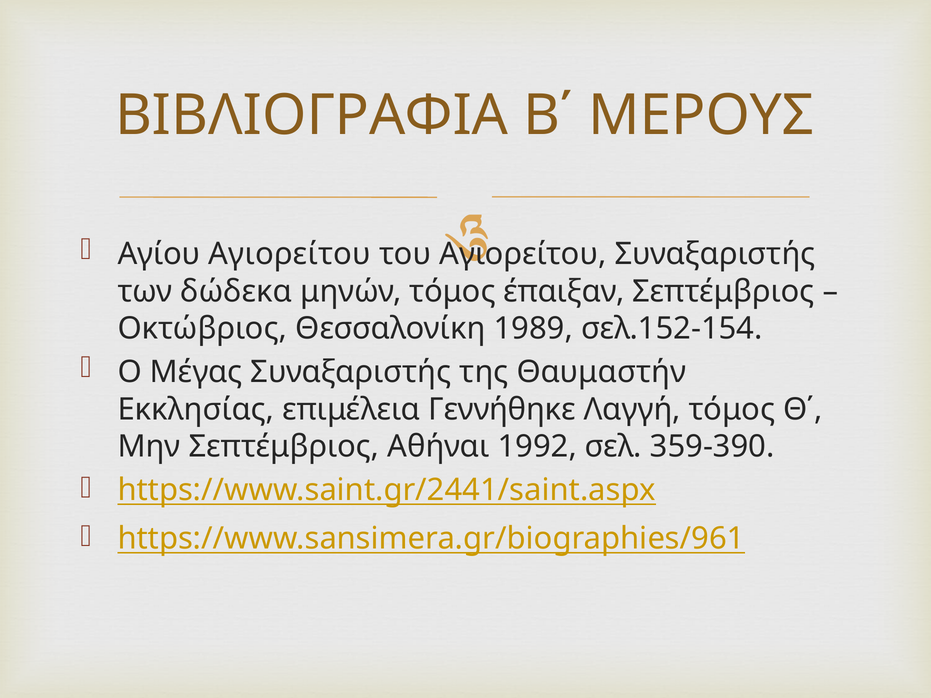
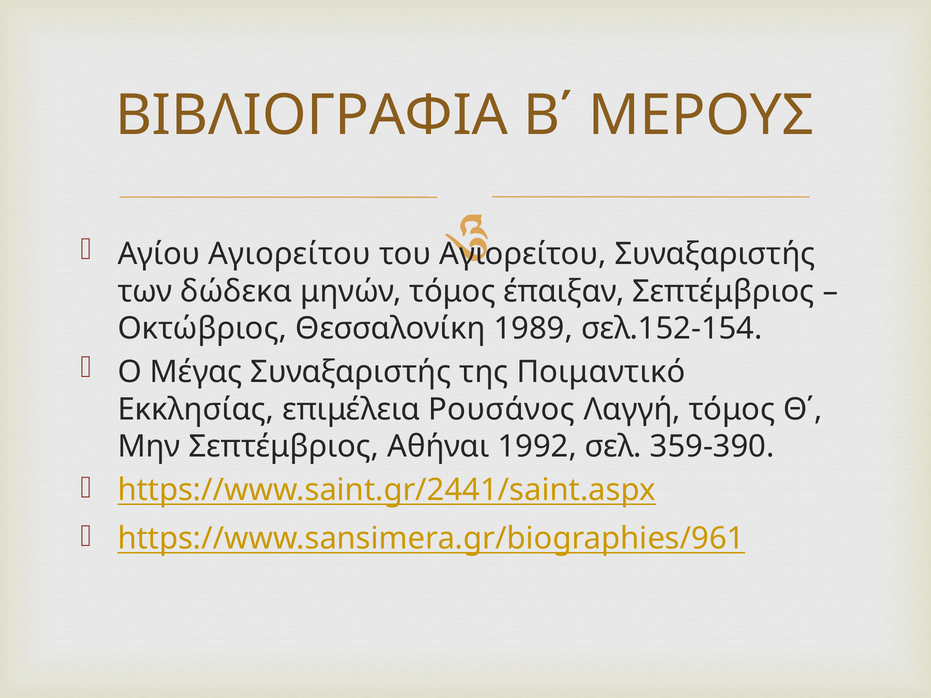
Θαυμαστήν: Θαυμαστήν -> Ποιμαντικό (601, 372)
Γεννήθηκε: Γεννήθηκε -> Ρουσάνος (502, 409)
